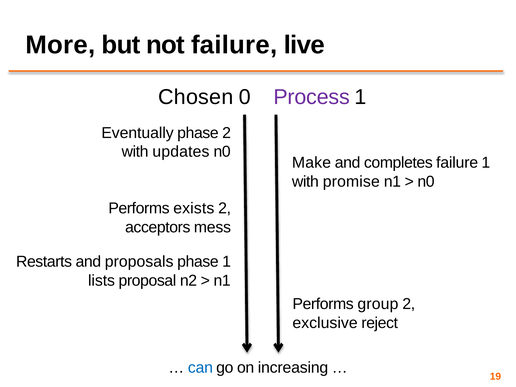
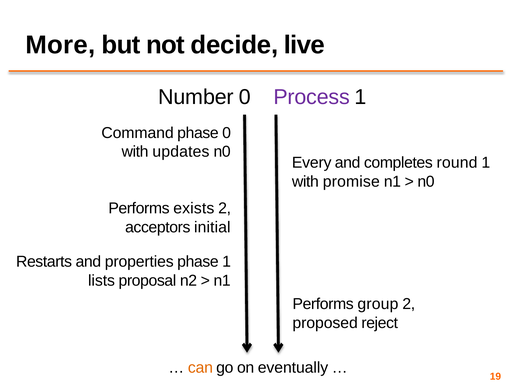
not failure: failure -> decide (234, 45)
Chosen: Chosen -> Number (196, 97)
Eventually: Eventually -> Command (138, 133)
phase 2: 2 -> 0 (227, 133)
Make: Make -> Every (312, 163)
completes failure: failure -> round (457, 163)
mess: mess -> initial (212, 227)
proposals: proposals -> properties (139, 262)
exclusive: exclusive -> proposed (325, 323)
can colour: blue -> orange (200, 368)
increasing: increasing -> eventually (293, 368)
